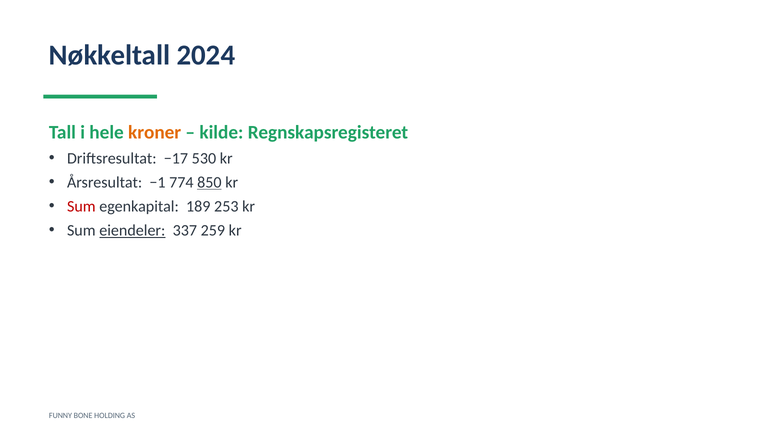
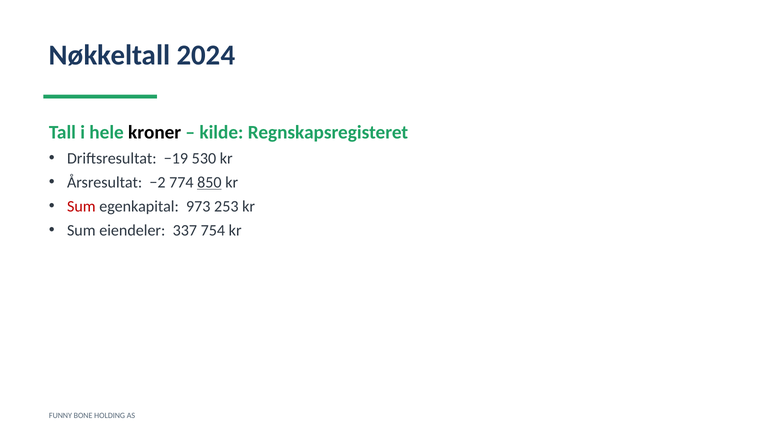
kroner colour: orange -> black (155, 133)
−17: −17 -> −19 (176, 158)
−1: −1 -> −2 (157, 182)
189: 189 -> 973 (198, 206)
eiendeler underline: present -> none (132, 231)
259: 259 -> 754 (213, 231)
